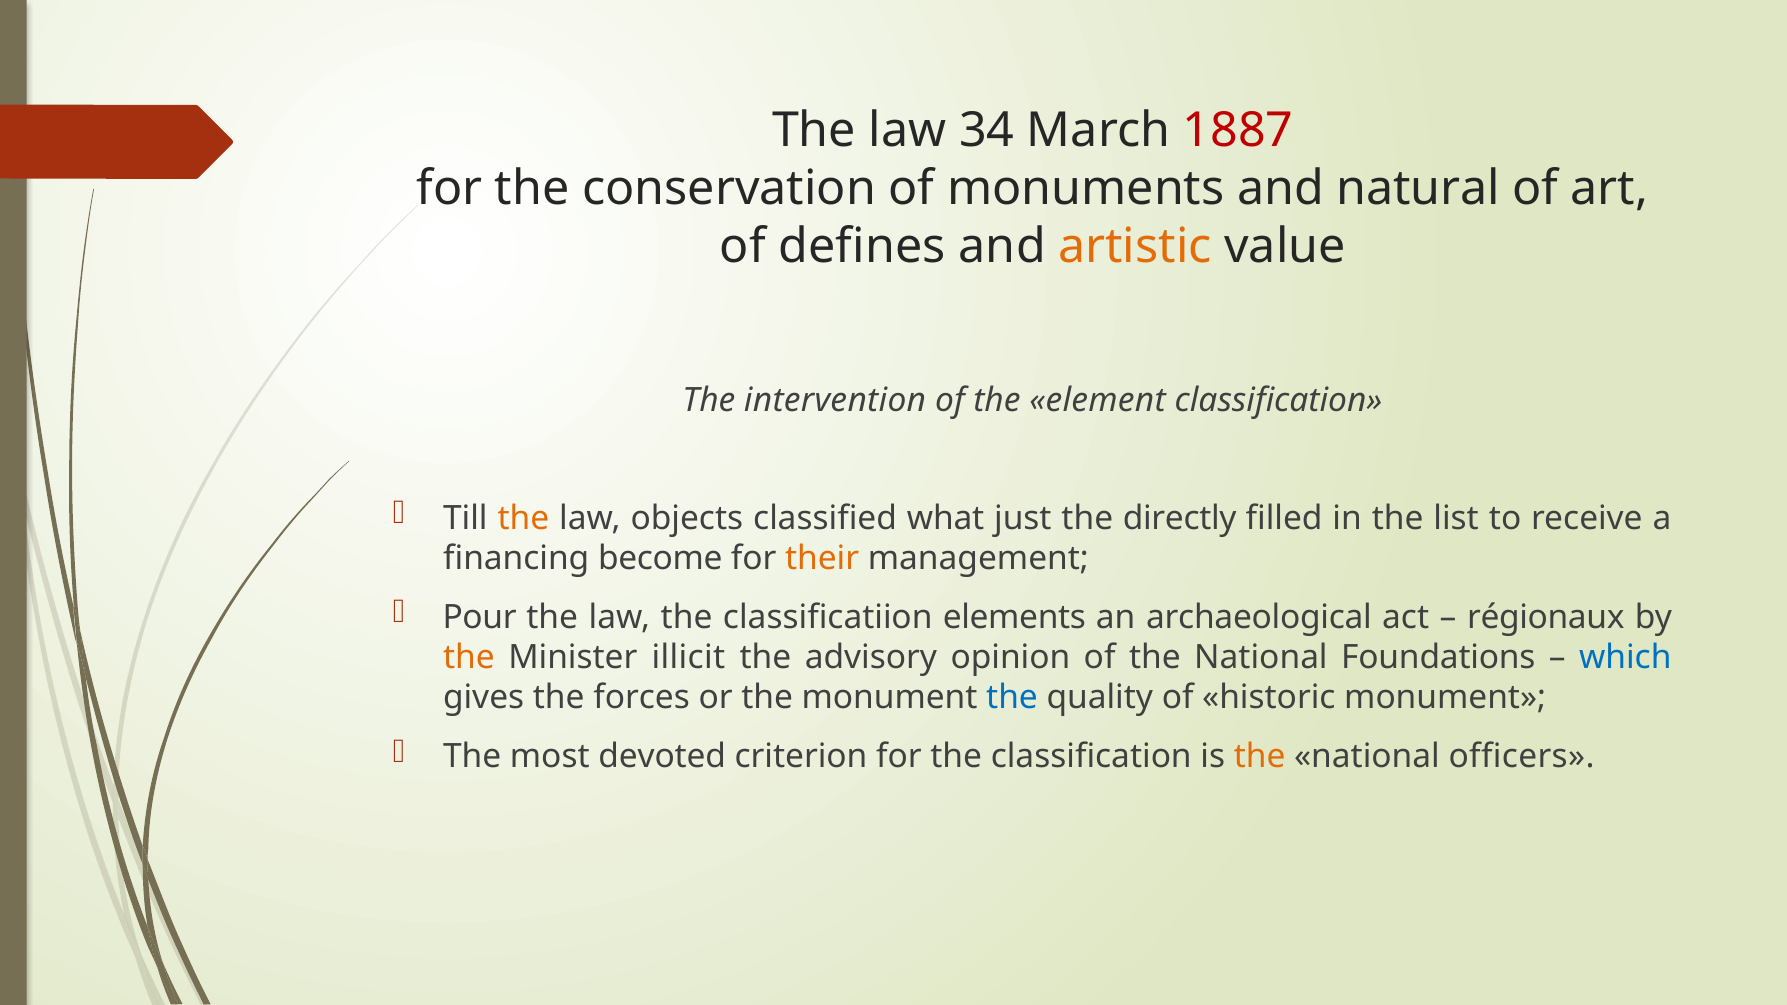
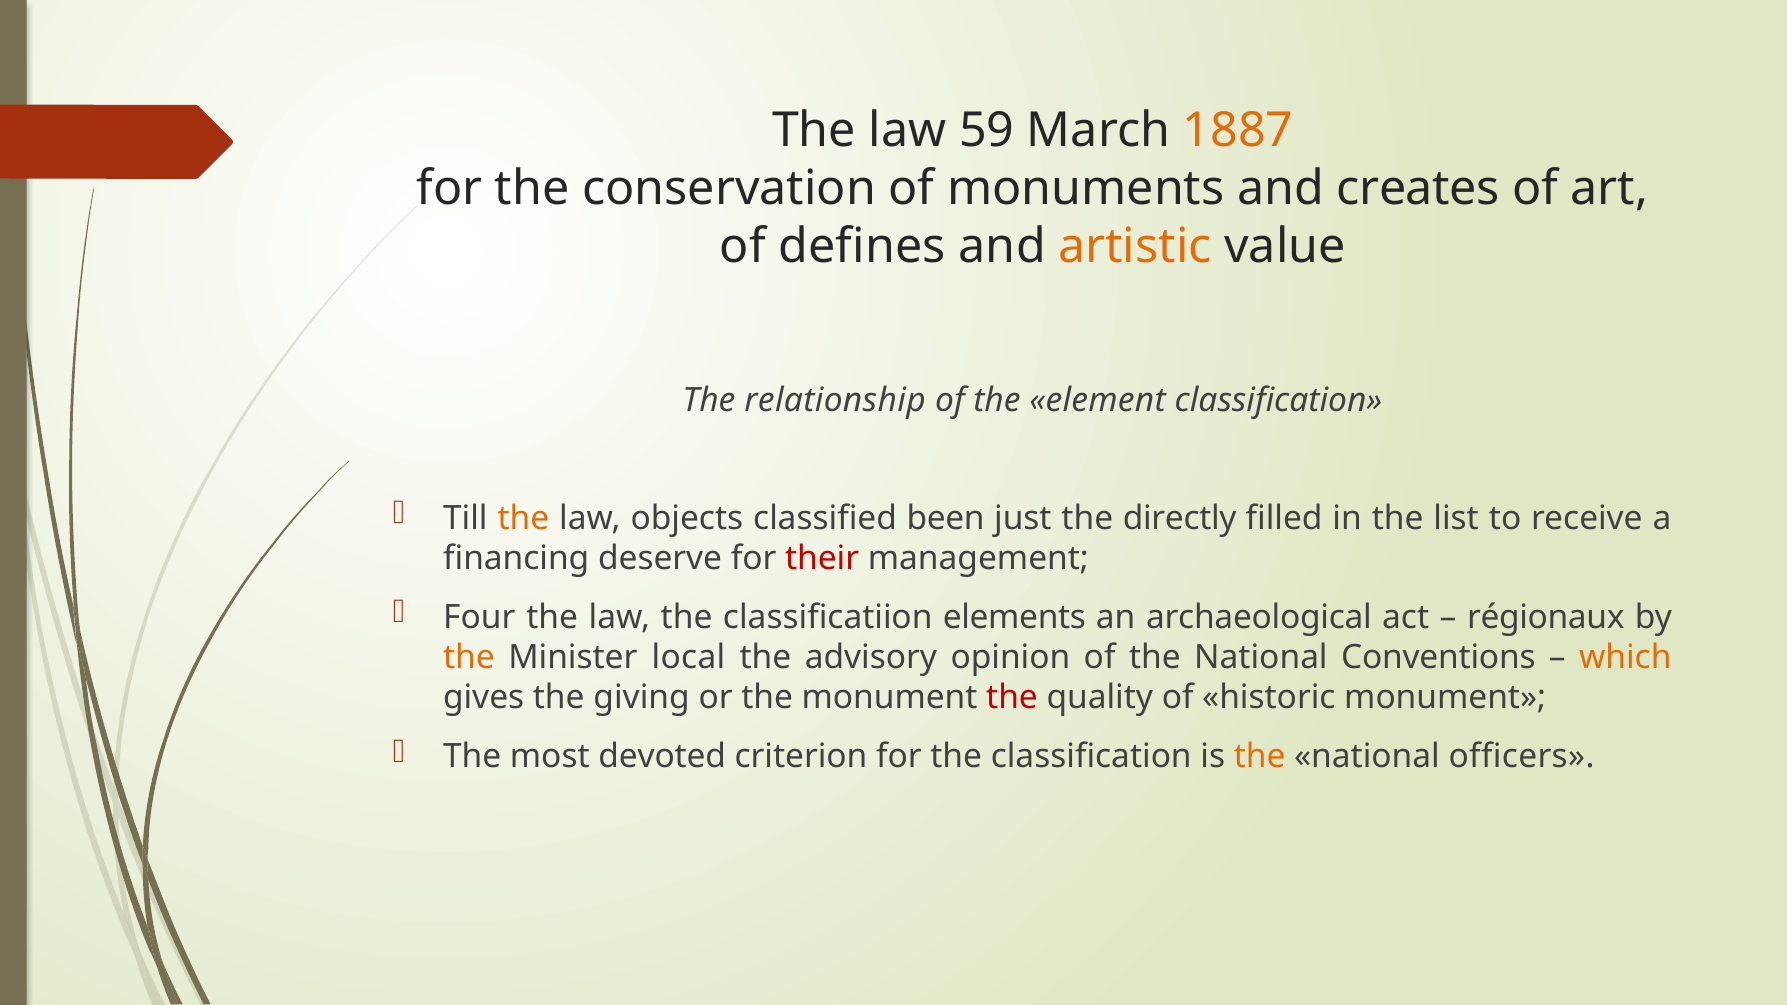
34: 34 -> 59 (987, 131)
1887 colour: red -> orange (1238, 131)
natural: natural -> creates (1418, 189)
intervention: intervention -> relationship (835, 401)
what: what -> been (946, 518)
become: become -> deserve (660, 559)
their colour: orange -> red (822, 559)
Pour: Pour -> Four (479, 617)
illicit: illicit -> local (688, 658)
Foundations: Foundations -> Conventions (1438, 658)
which colour: blue -> orange (1625, 658)
forces: forces -> giving (642, 698)
the colour: blue -> red (1012, 698)
